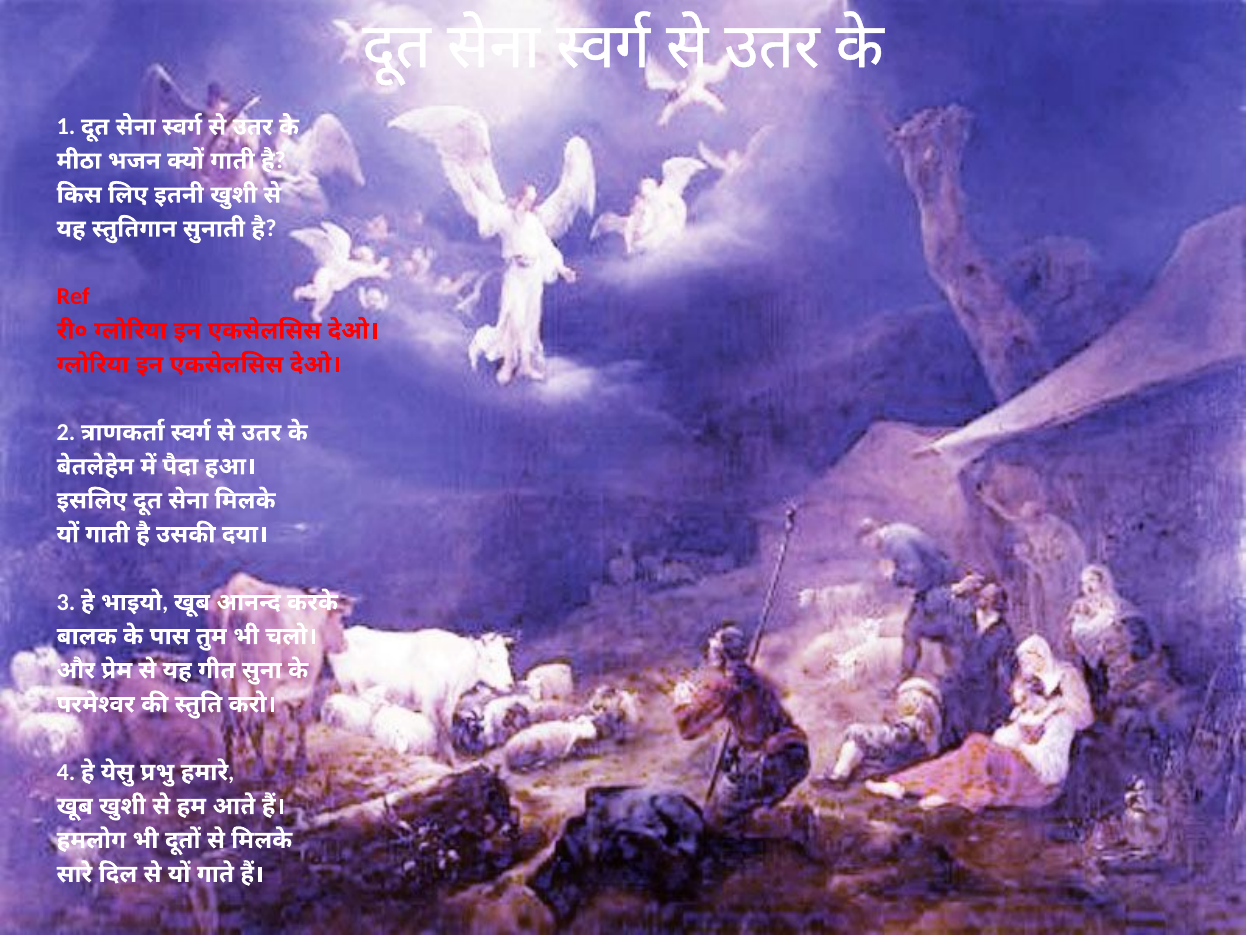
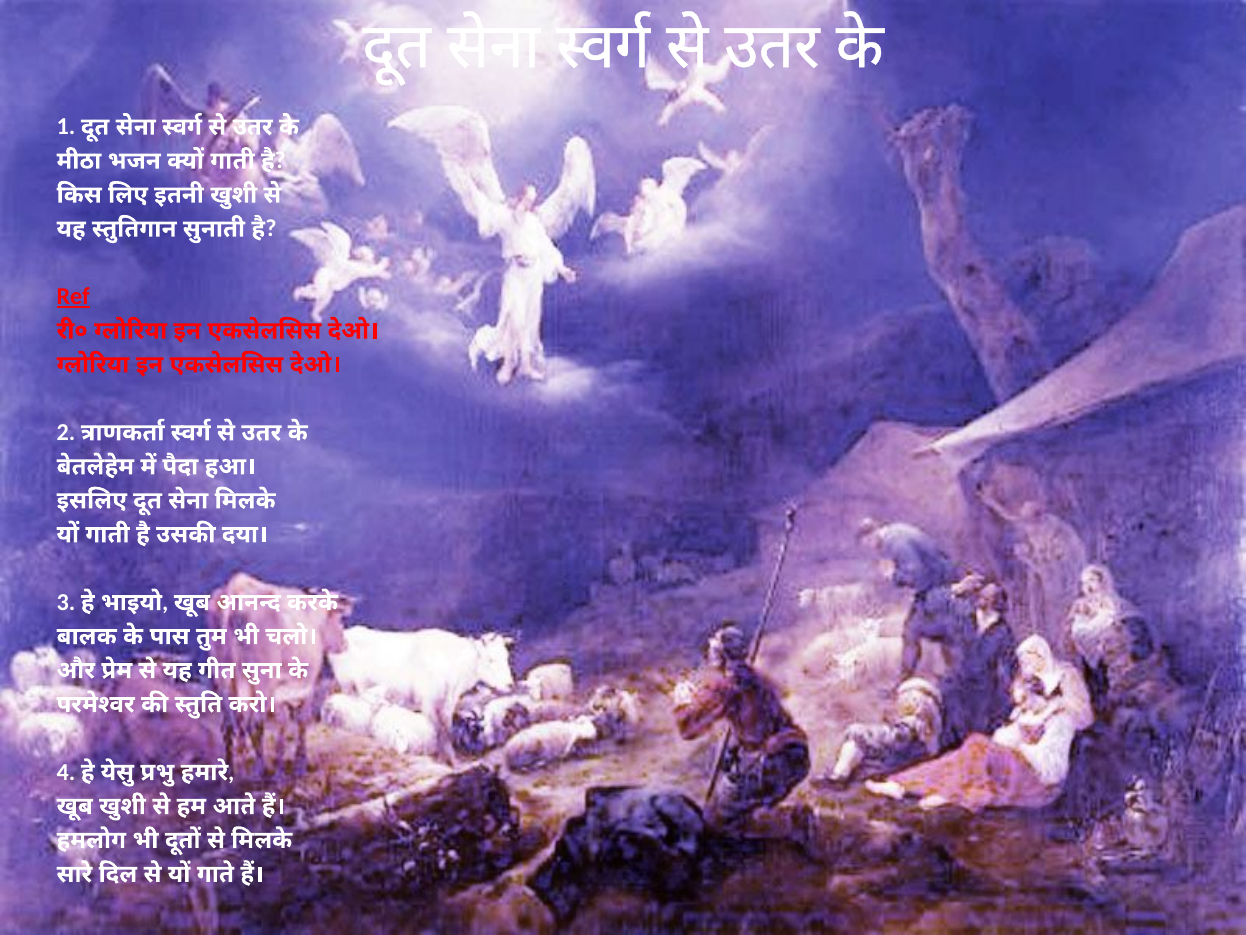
Ref underline: none -> present (73, 296)
